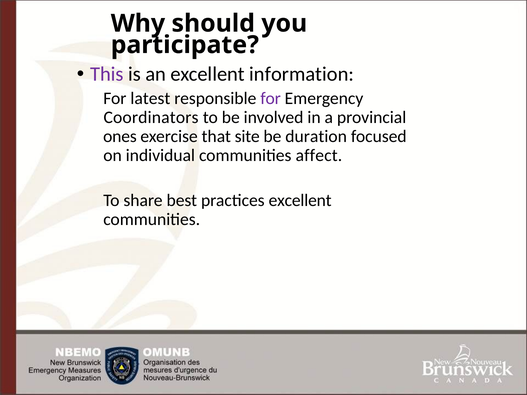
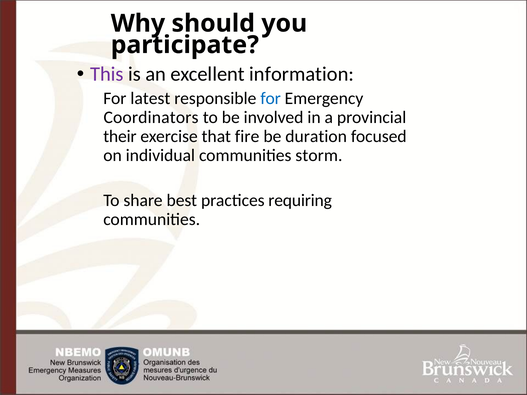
for colour: purple -> blue (271, 98)
ones: ones -> their (120, 136)
site: site -> fire (247, 136)
affect: affect -> storm (319, 155)
practices excellent: excellent -> requiring (300, 201)
